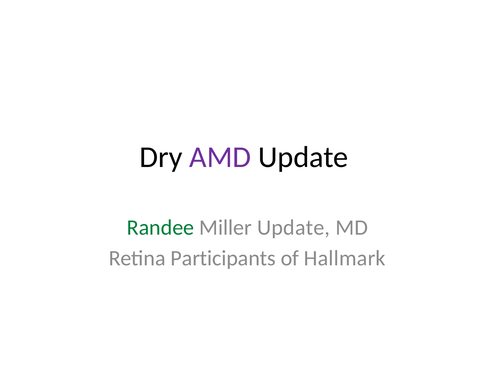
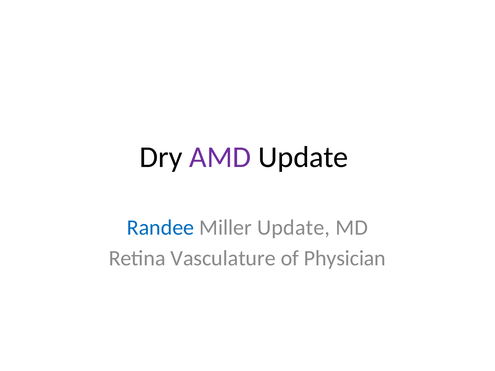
Randee colour: green -> blue (161, 228)
Participants: Participants -> Vasculature (223, 258)
Hallmark: Hallmark -> Physician (345, 258)
